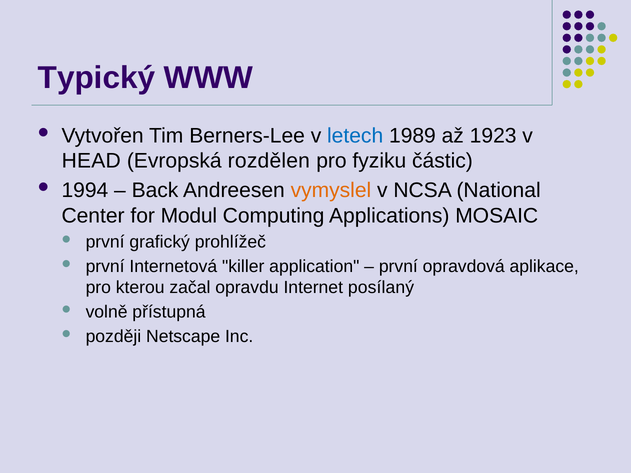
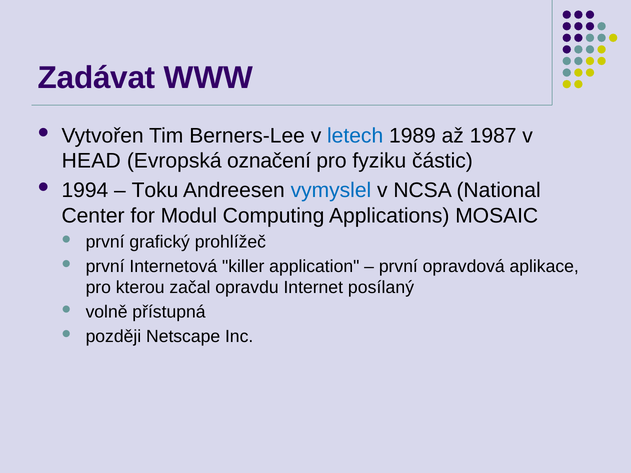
Typický: Typický -> Zadávat (97, 78)
1923: 1923 -> 1987 (493, 136)
rozdělen: rozdělen -> označení (269, 161)
Back: Back -> Toku (155, 191)
vymyslel colour: orange -> blue (331, 191)
